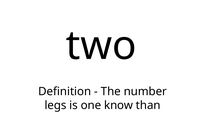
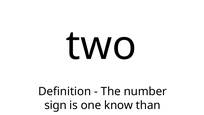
legs: legs -> sign (55, 105)
